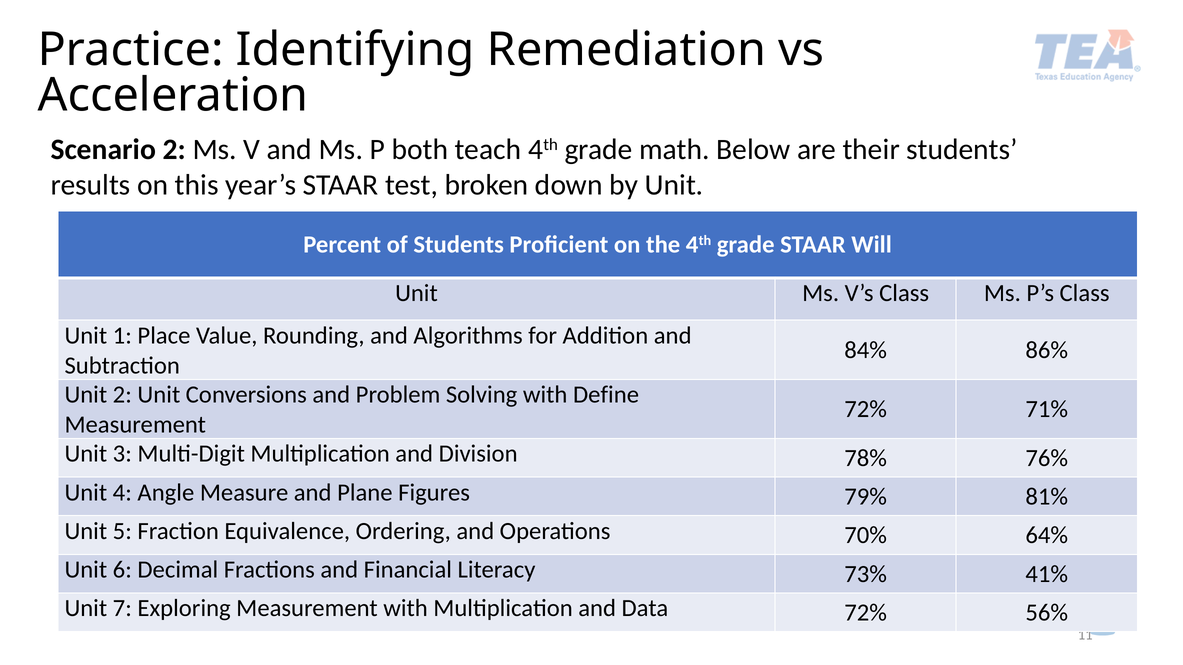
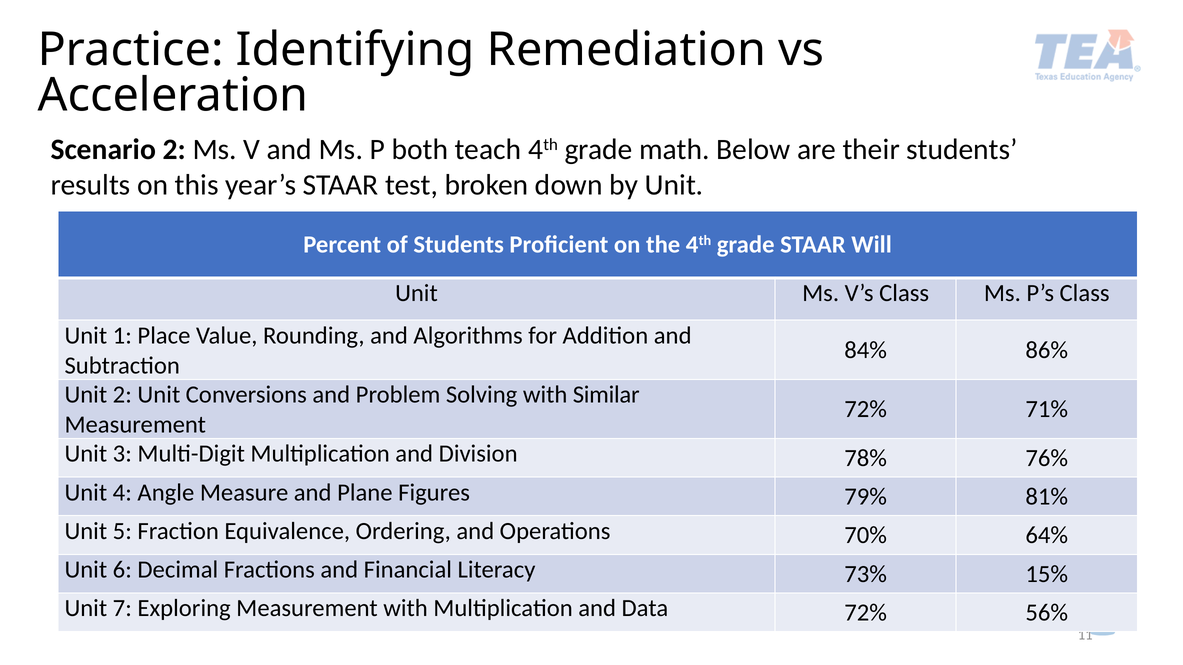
Define: Define -> Similar (606, 395)
41%: 41% -> 15% (1047, 574)
